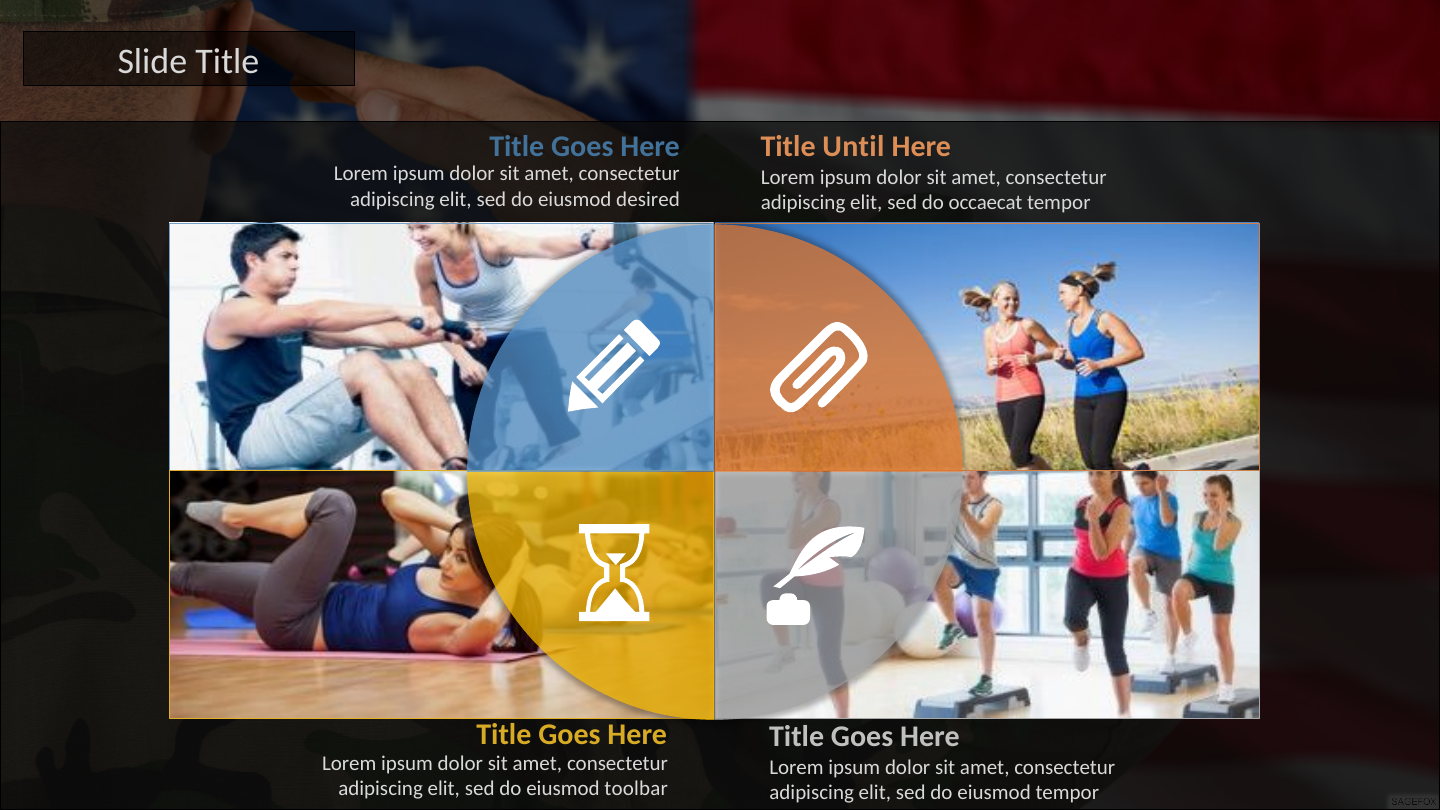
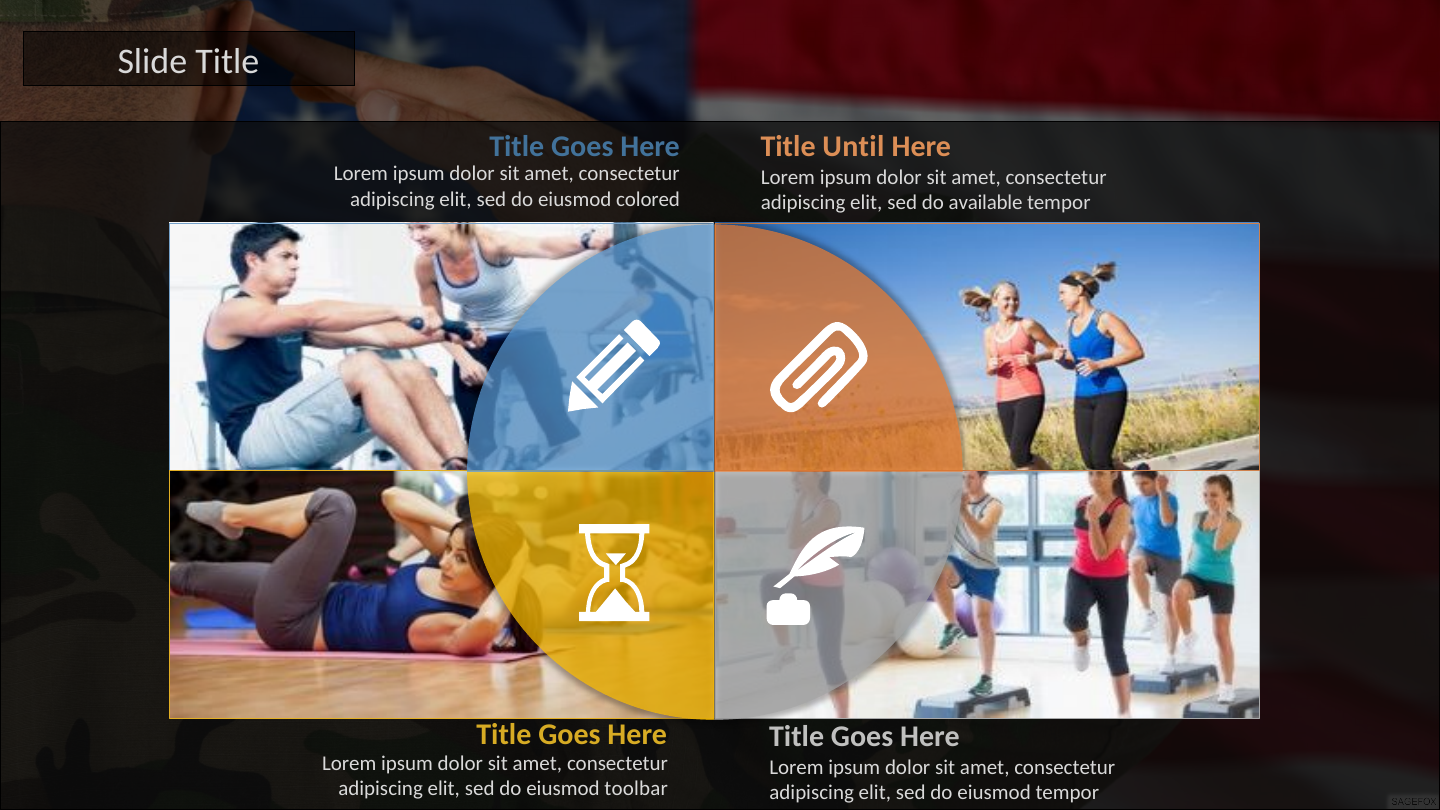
desired: desired -> colored (648, 199)
occaecat: occaecat -> available (986, 203)
